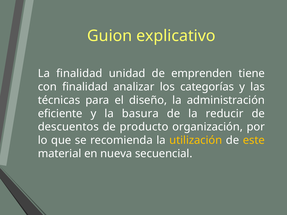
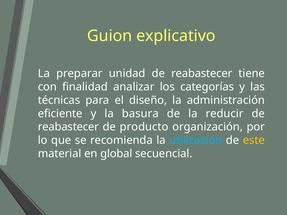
La finalidad: finalidad -> preparar (79, 74)
unidad de emprenden: emprenden -> reabastecer (202, 74)
descuentos: descuentos -> reabastecer (68, 127)
utilización colour: yellow -> light blue (196, 140)
nueva: nueva -> global (116, 154)
